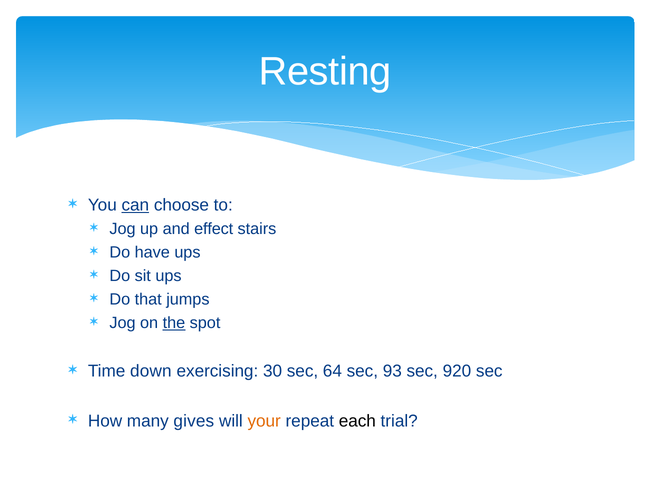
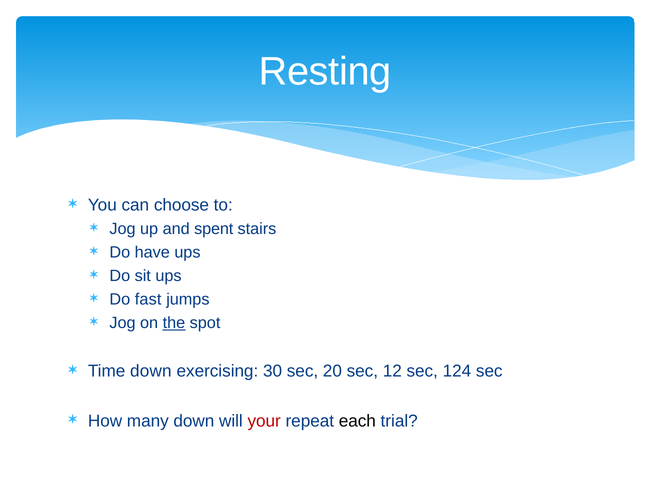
can underline: present -> none (135, 205)
effect: effect -> spent (214, 229)
that: that -> fast (148, 299)
64: 64 -> 20 (332, 371)
93: 93 -> 12 (392, 371)
920: 920 -> 124 (457, 371)
many gives: gives -> down (194, 420)
your colour: orange -> red (264, 420)
